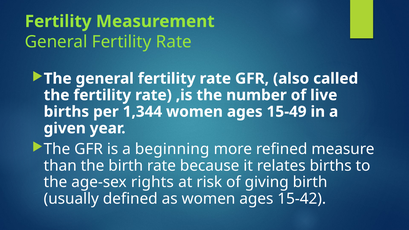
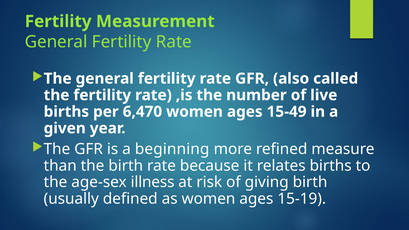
1,344: 1,344 -> 6,470 (142, 112)
rights: rights -> illness (153, 182)
15-42: 15-42 -> 15-19 (302, 199)
